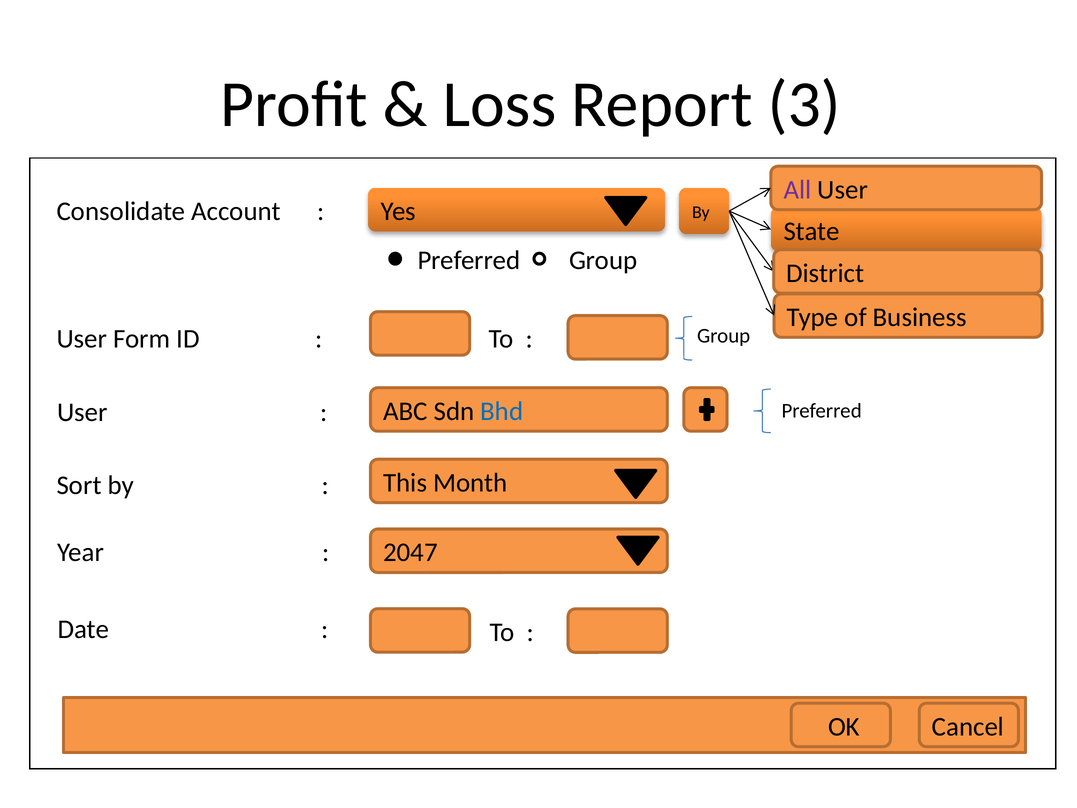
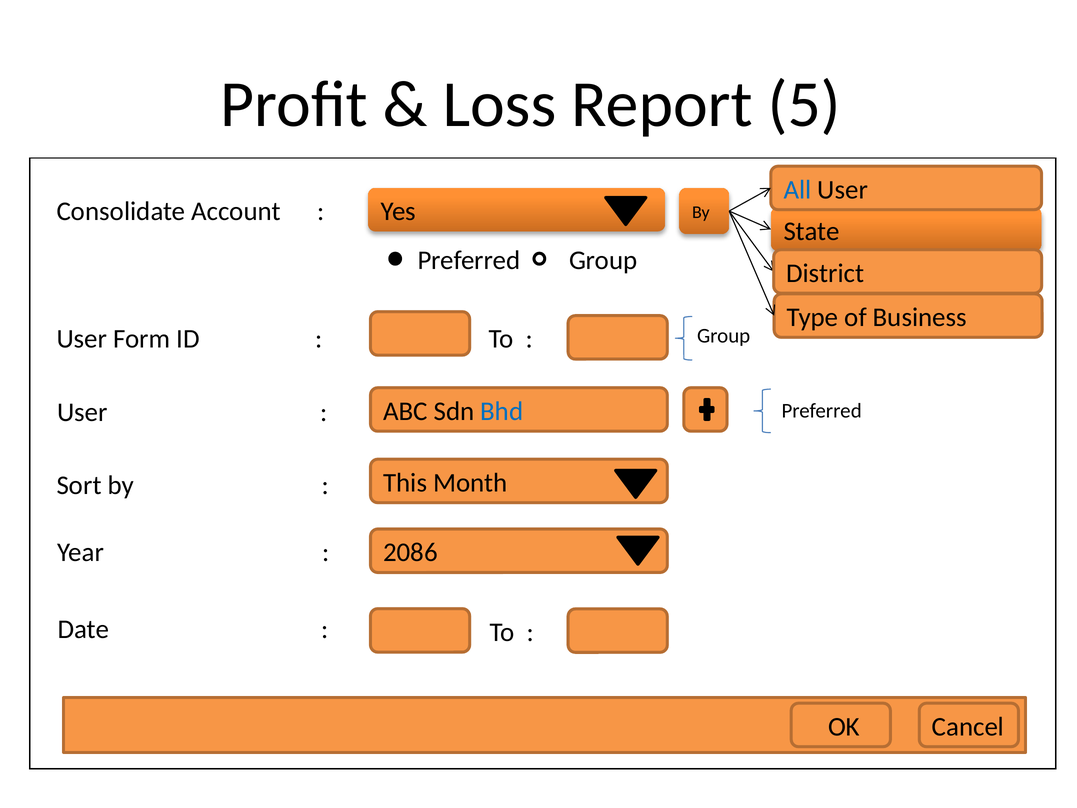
3: 3 -> 5 (804, 104)
All colour: purple -> blue (797, 190)
2047: 2047 -> 2086 (410, 552)
